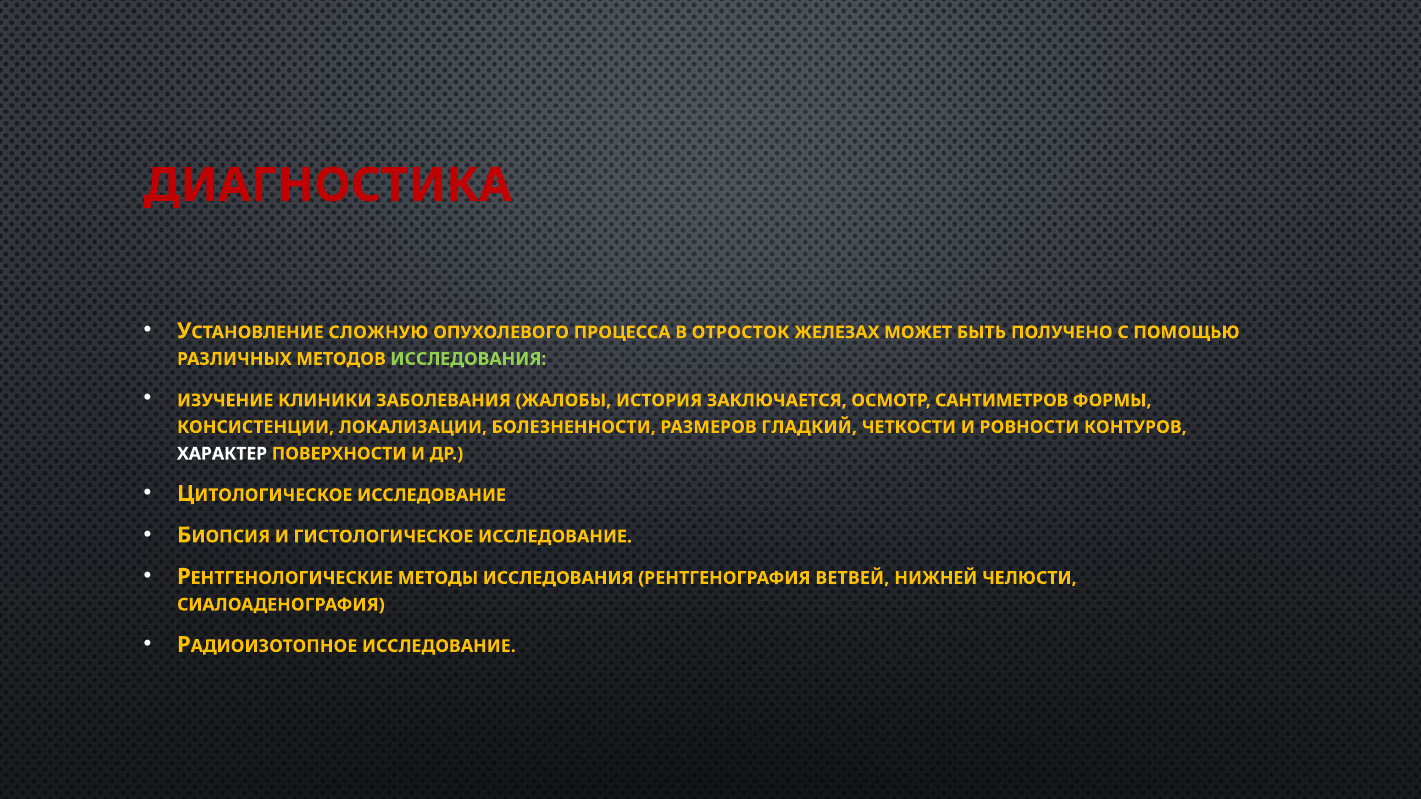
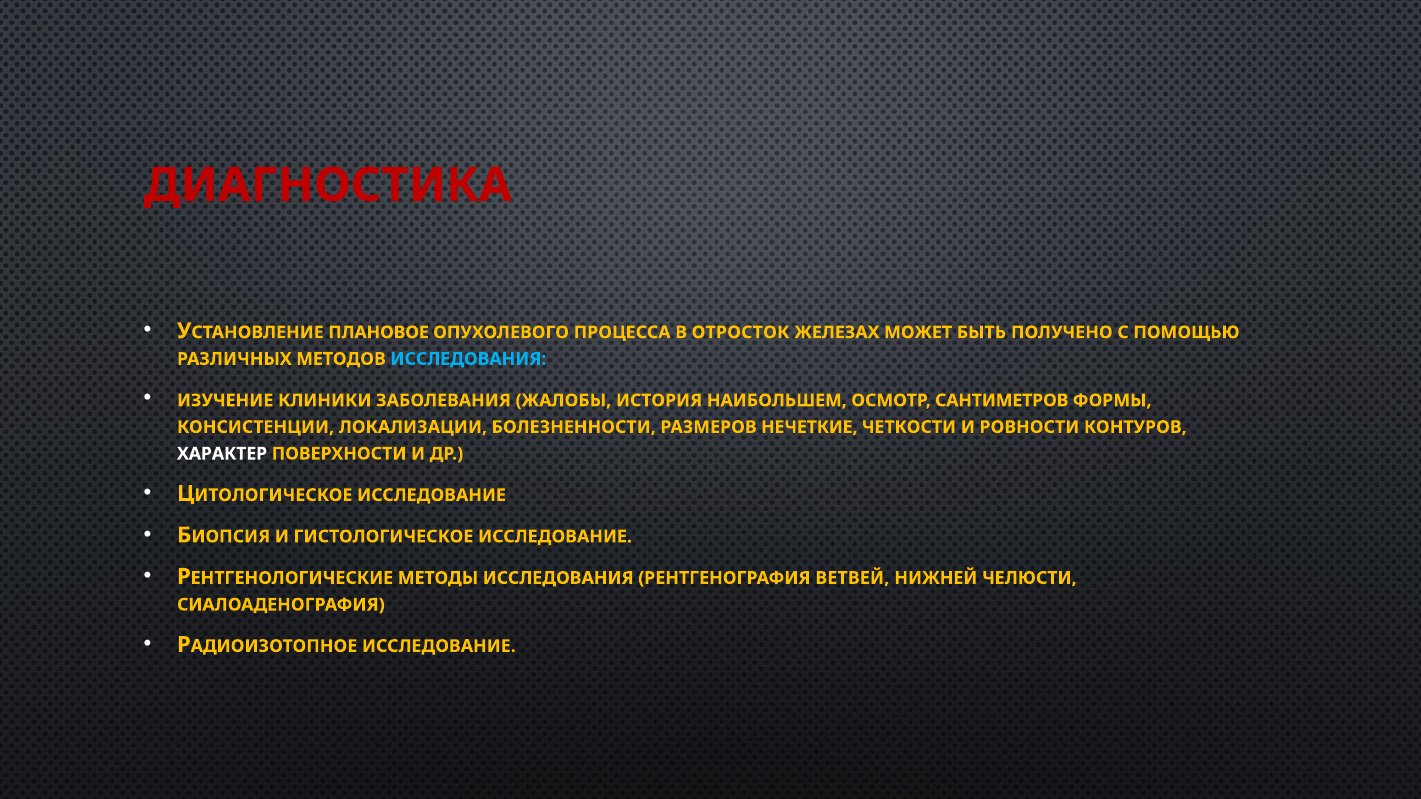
СЛОЖНУЮ: СЛОЖНУЮ -> ПЛАНОВОЕ (379, 332)
ИССЛЕДОВАНИЯ colour: light green -> light blue (468, 359)
ЗАКЛЮЧАЕТСЯ: ЗАКЛЮЧАЕТСЯ -> НАИБОЛЬШЕМ (777, 401)
ГЛАДКИЙ: ГЛАДКИЙ -> НЕЧЕТКИЕ (809, 427)
